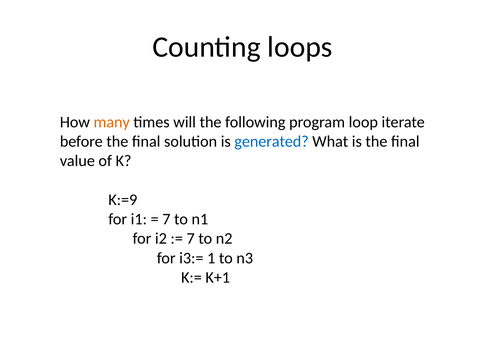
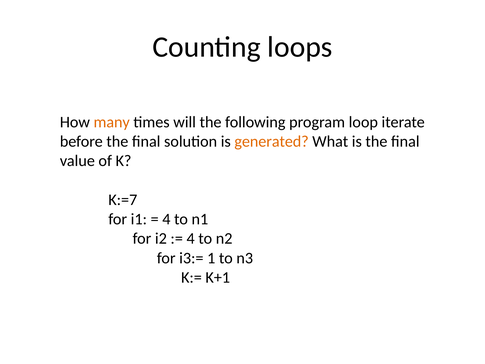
generated colour: blue -> orange (272, 141)
K:=9: K:=9 -> K:=7 (123, 200)
7: 7 -> 4 (166, 219)
7: 7 -> 4 (191, 238)
